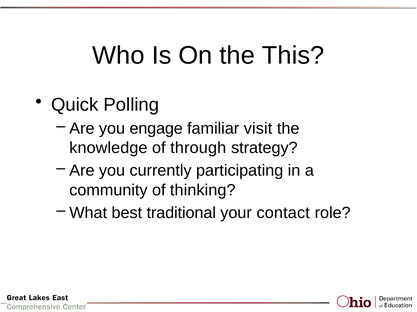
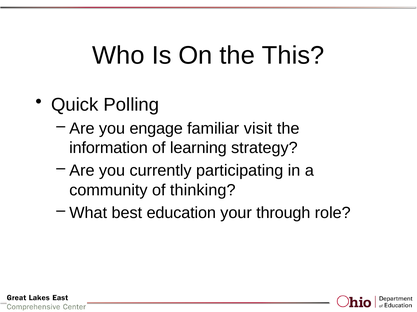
knowledge: knowledge -> information (109, 148)
through: through -> learning (198, 148)
traditional: traditional -> education (181, 213)
contact: contact -> through (283, 213)
